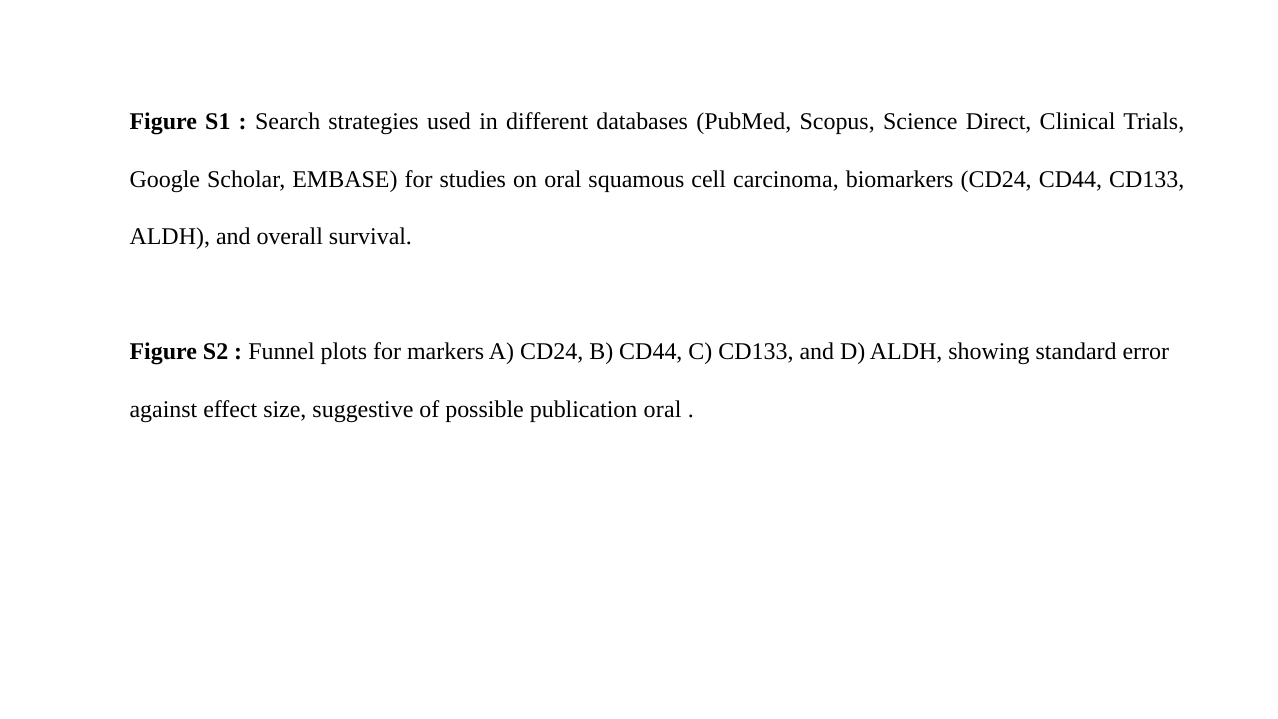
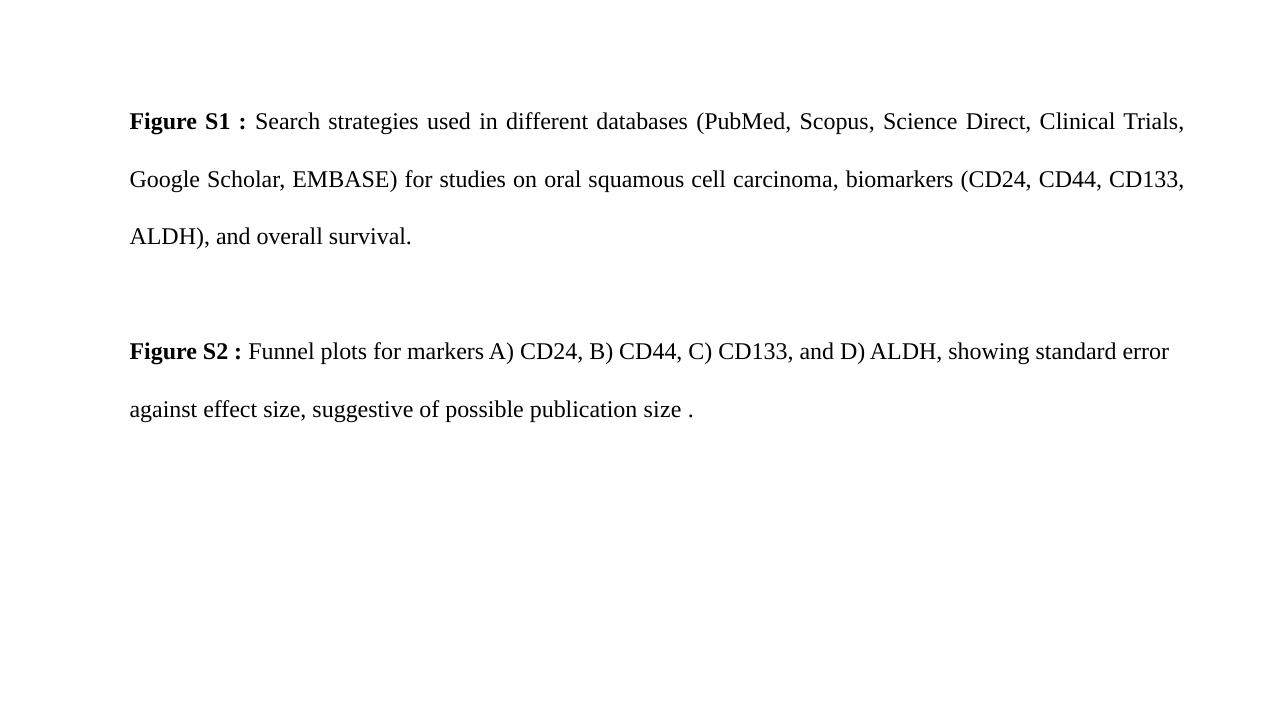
publication oral: oral -> size (663, 409)
